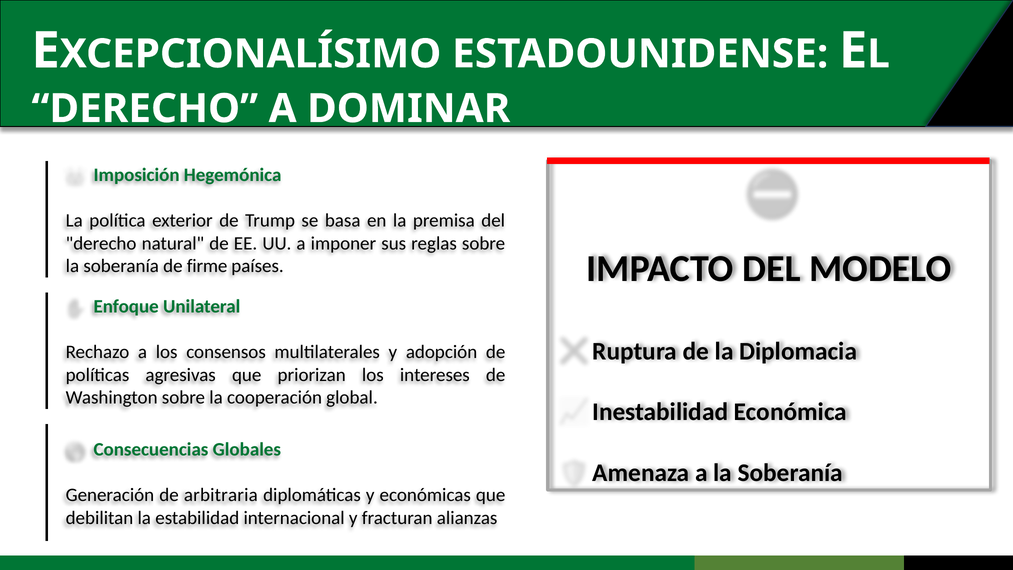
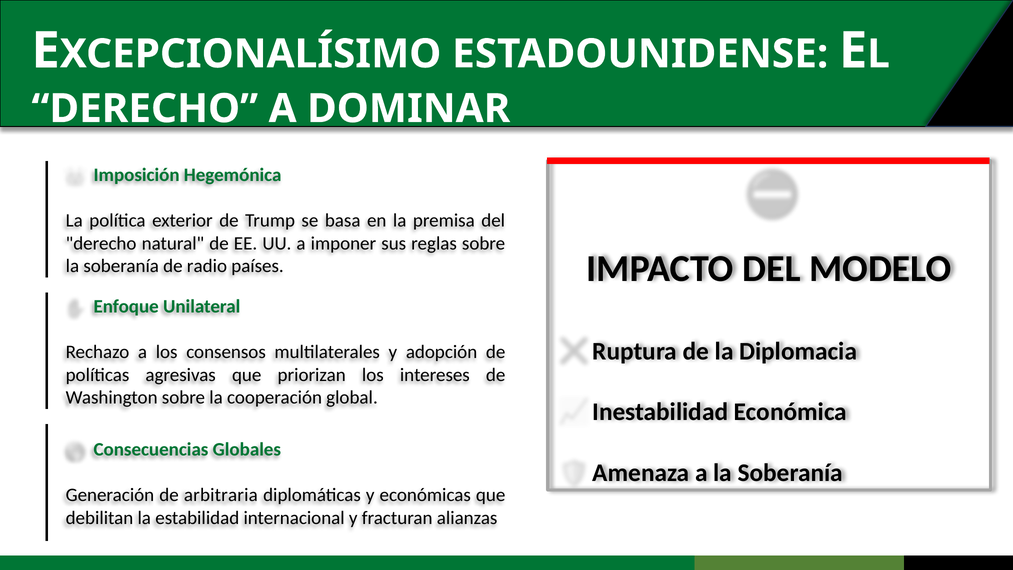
firme: firme -> radio (207, 266)
